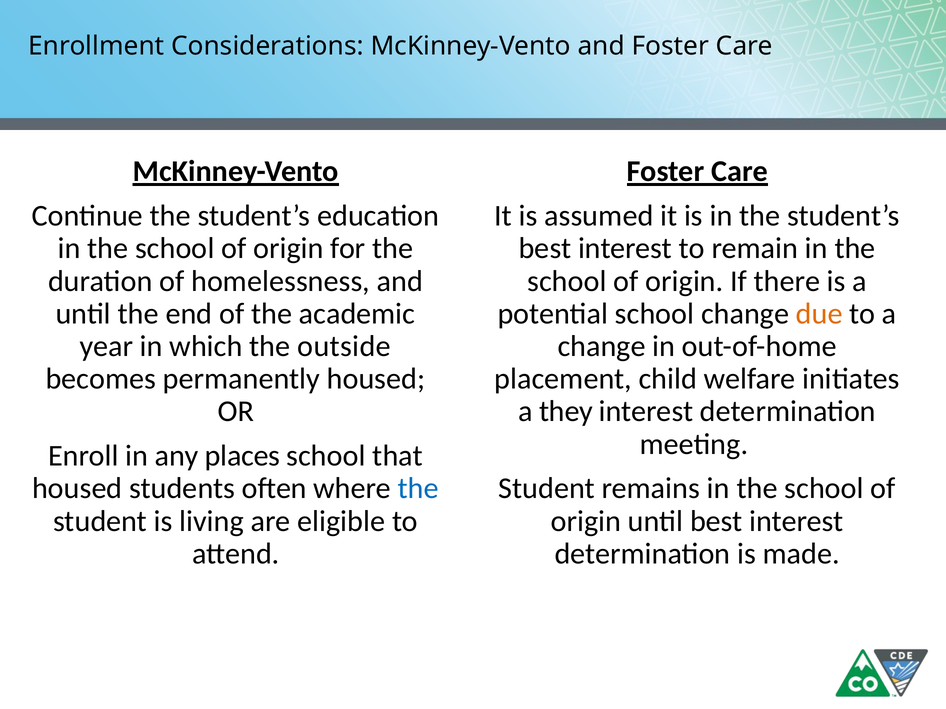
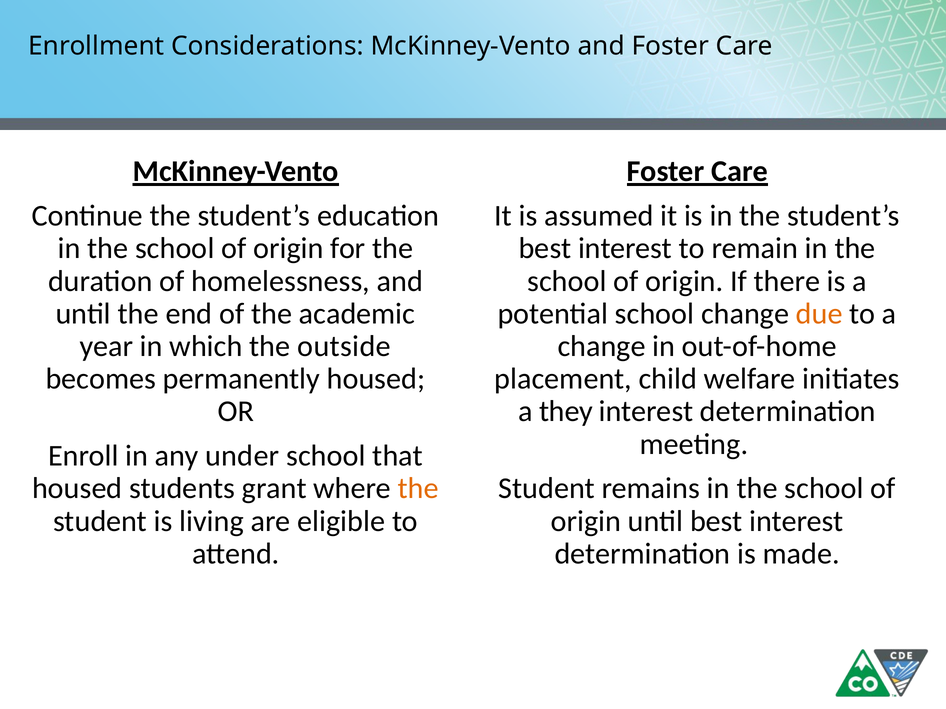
places: places -> under (242, 456)
often: often -> grant (274, 489)
the colour: blue -> orange (418, 489)
